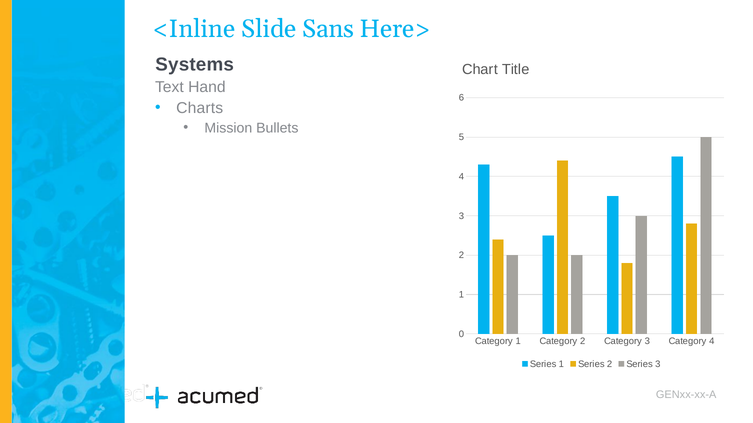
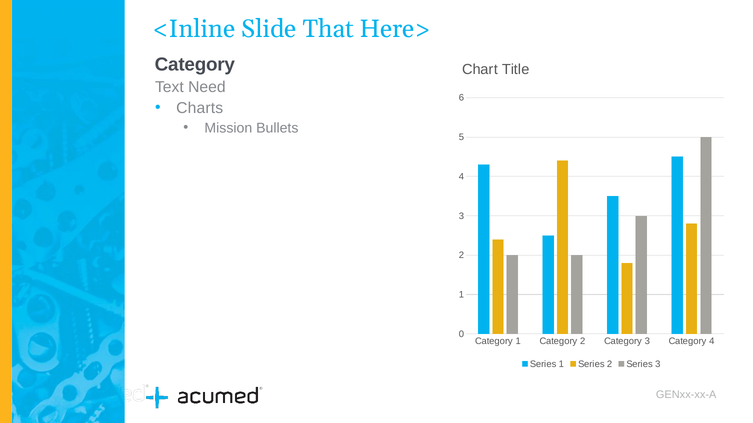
Sans: Sans -> That (328, 29)
Systems: Systems -> Category (195, 65)
Hand: Hand -> Need (207, 87)
